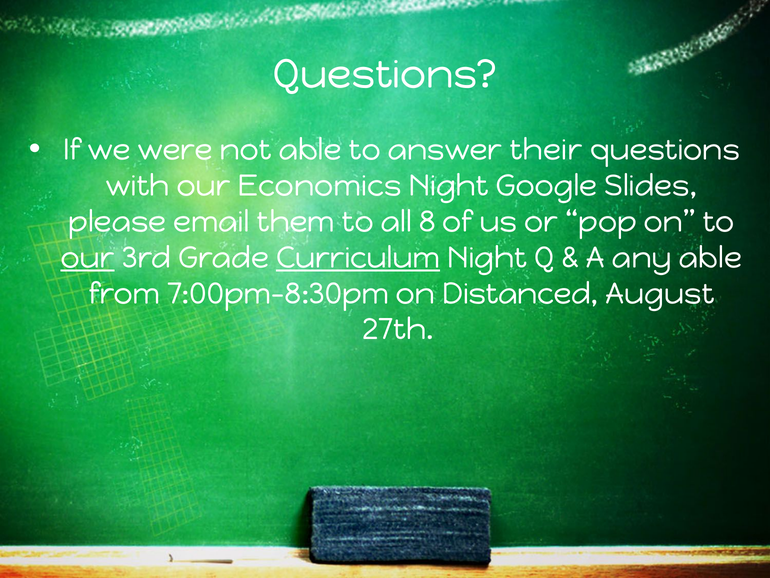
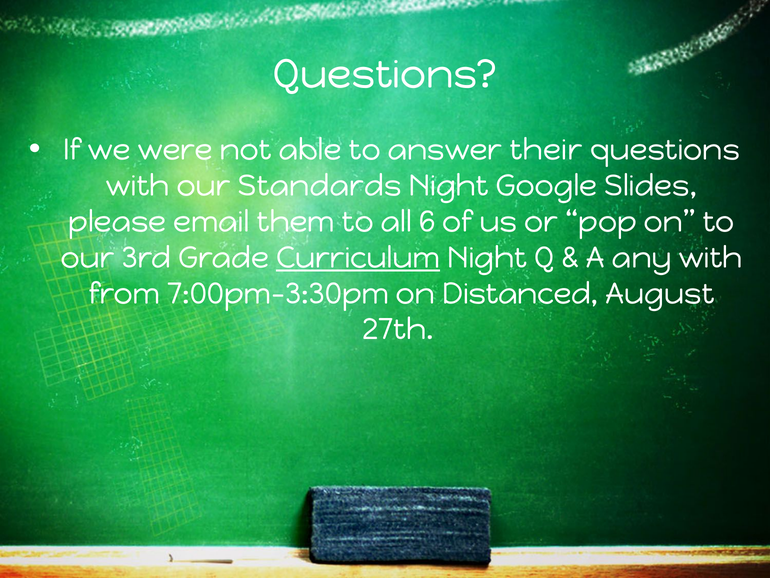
Economics: Economics -> Standards (320, 185)
8: 8 -> 6 (427, 221)
our underline: present -> none (88, 257)
any able: able -> with (711, 257)
7:00pm-8:30pm: 7:00pm-8:30pm -> 7:00pm-3:30pm (278, 293)
